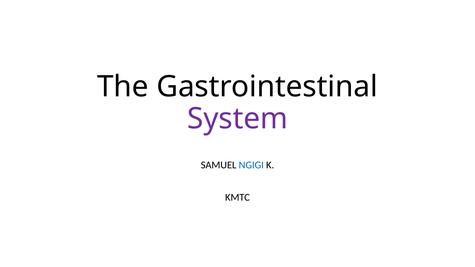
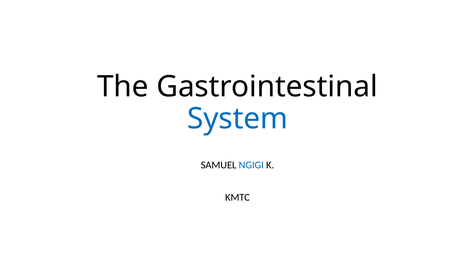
System colour: purple -> blue (237, 119)
